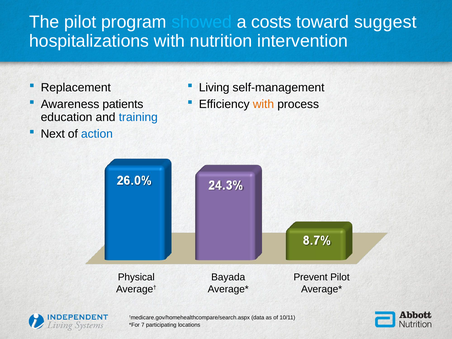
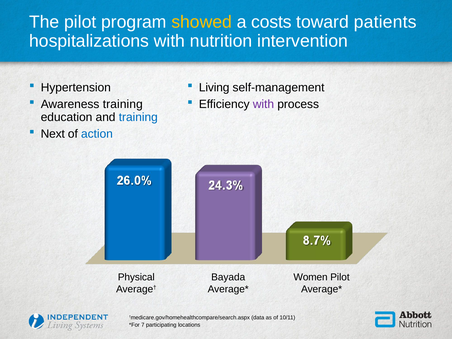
showed colour: light blue -> yellow (202, 22)
suggest: suggest -> patients (385, 22)
Replacement: Replacement -> Hypertension (76, 88)
Awareness patients: patients -> training (123, 104)
with colour: orange -> purple (263, 104)
Prevent: Prevent -> Women (311, 277)
